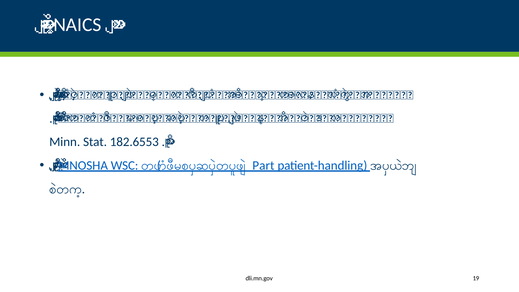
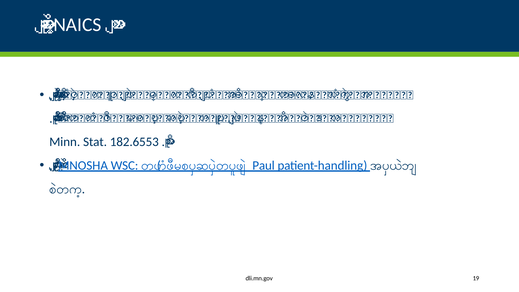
Part: Part -> Paul (264, 165)
